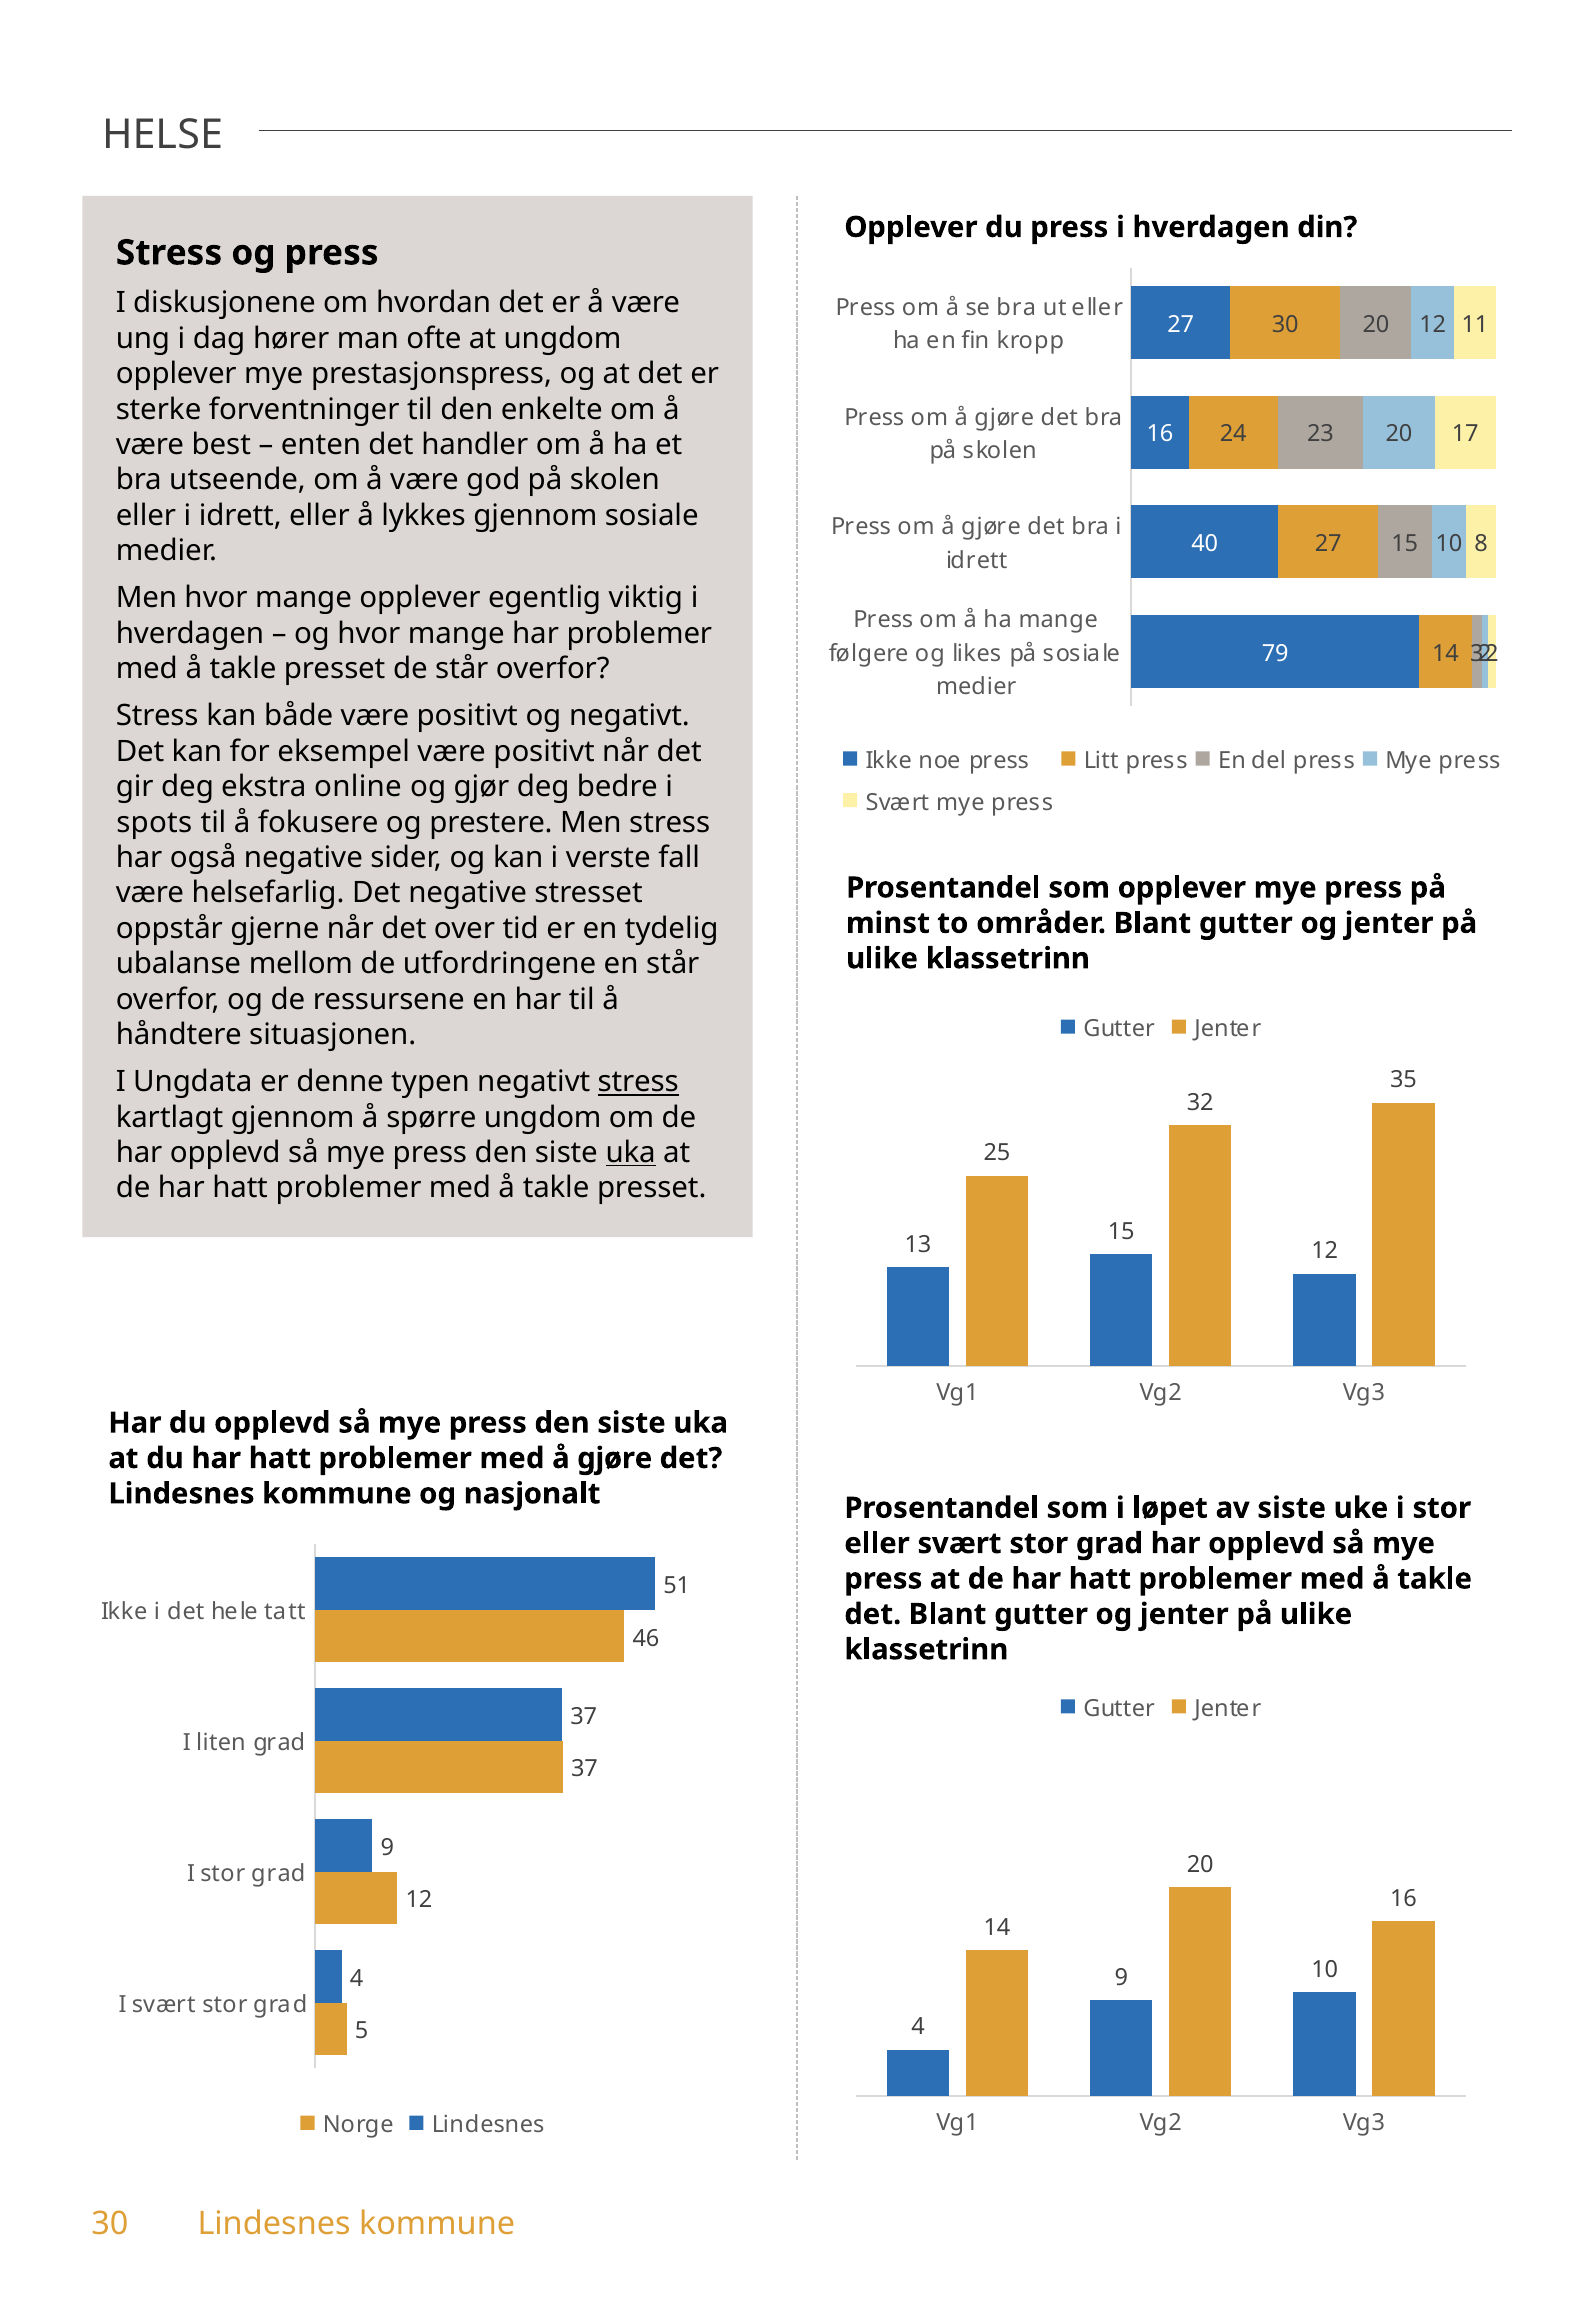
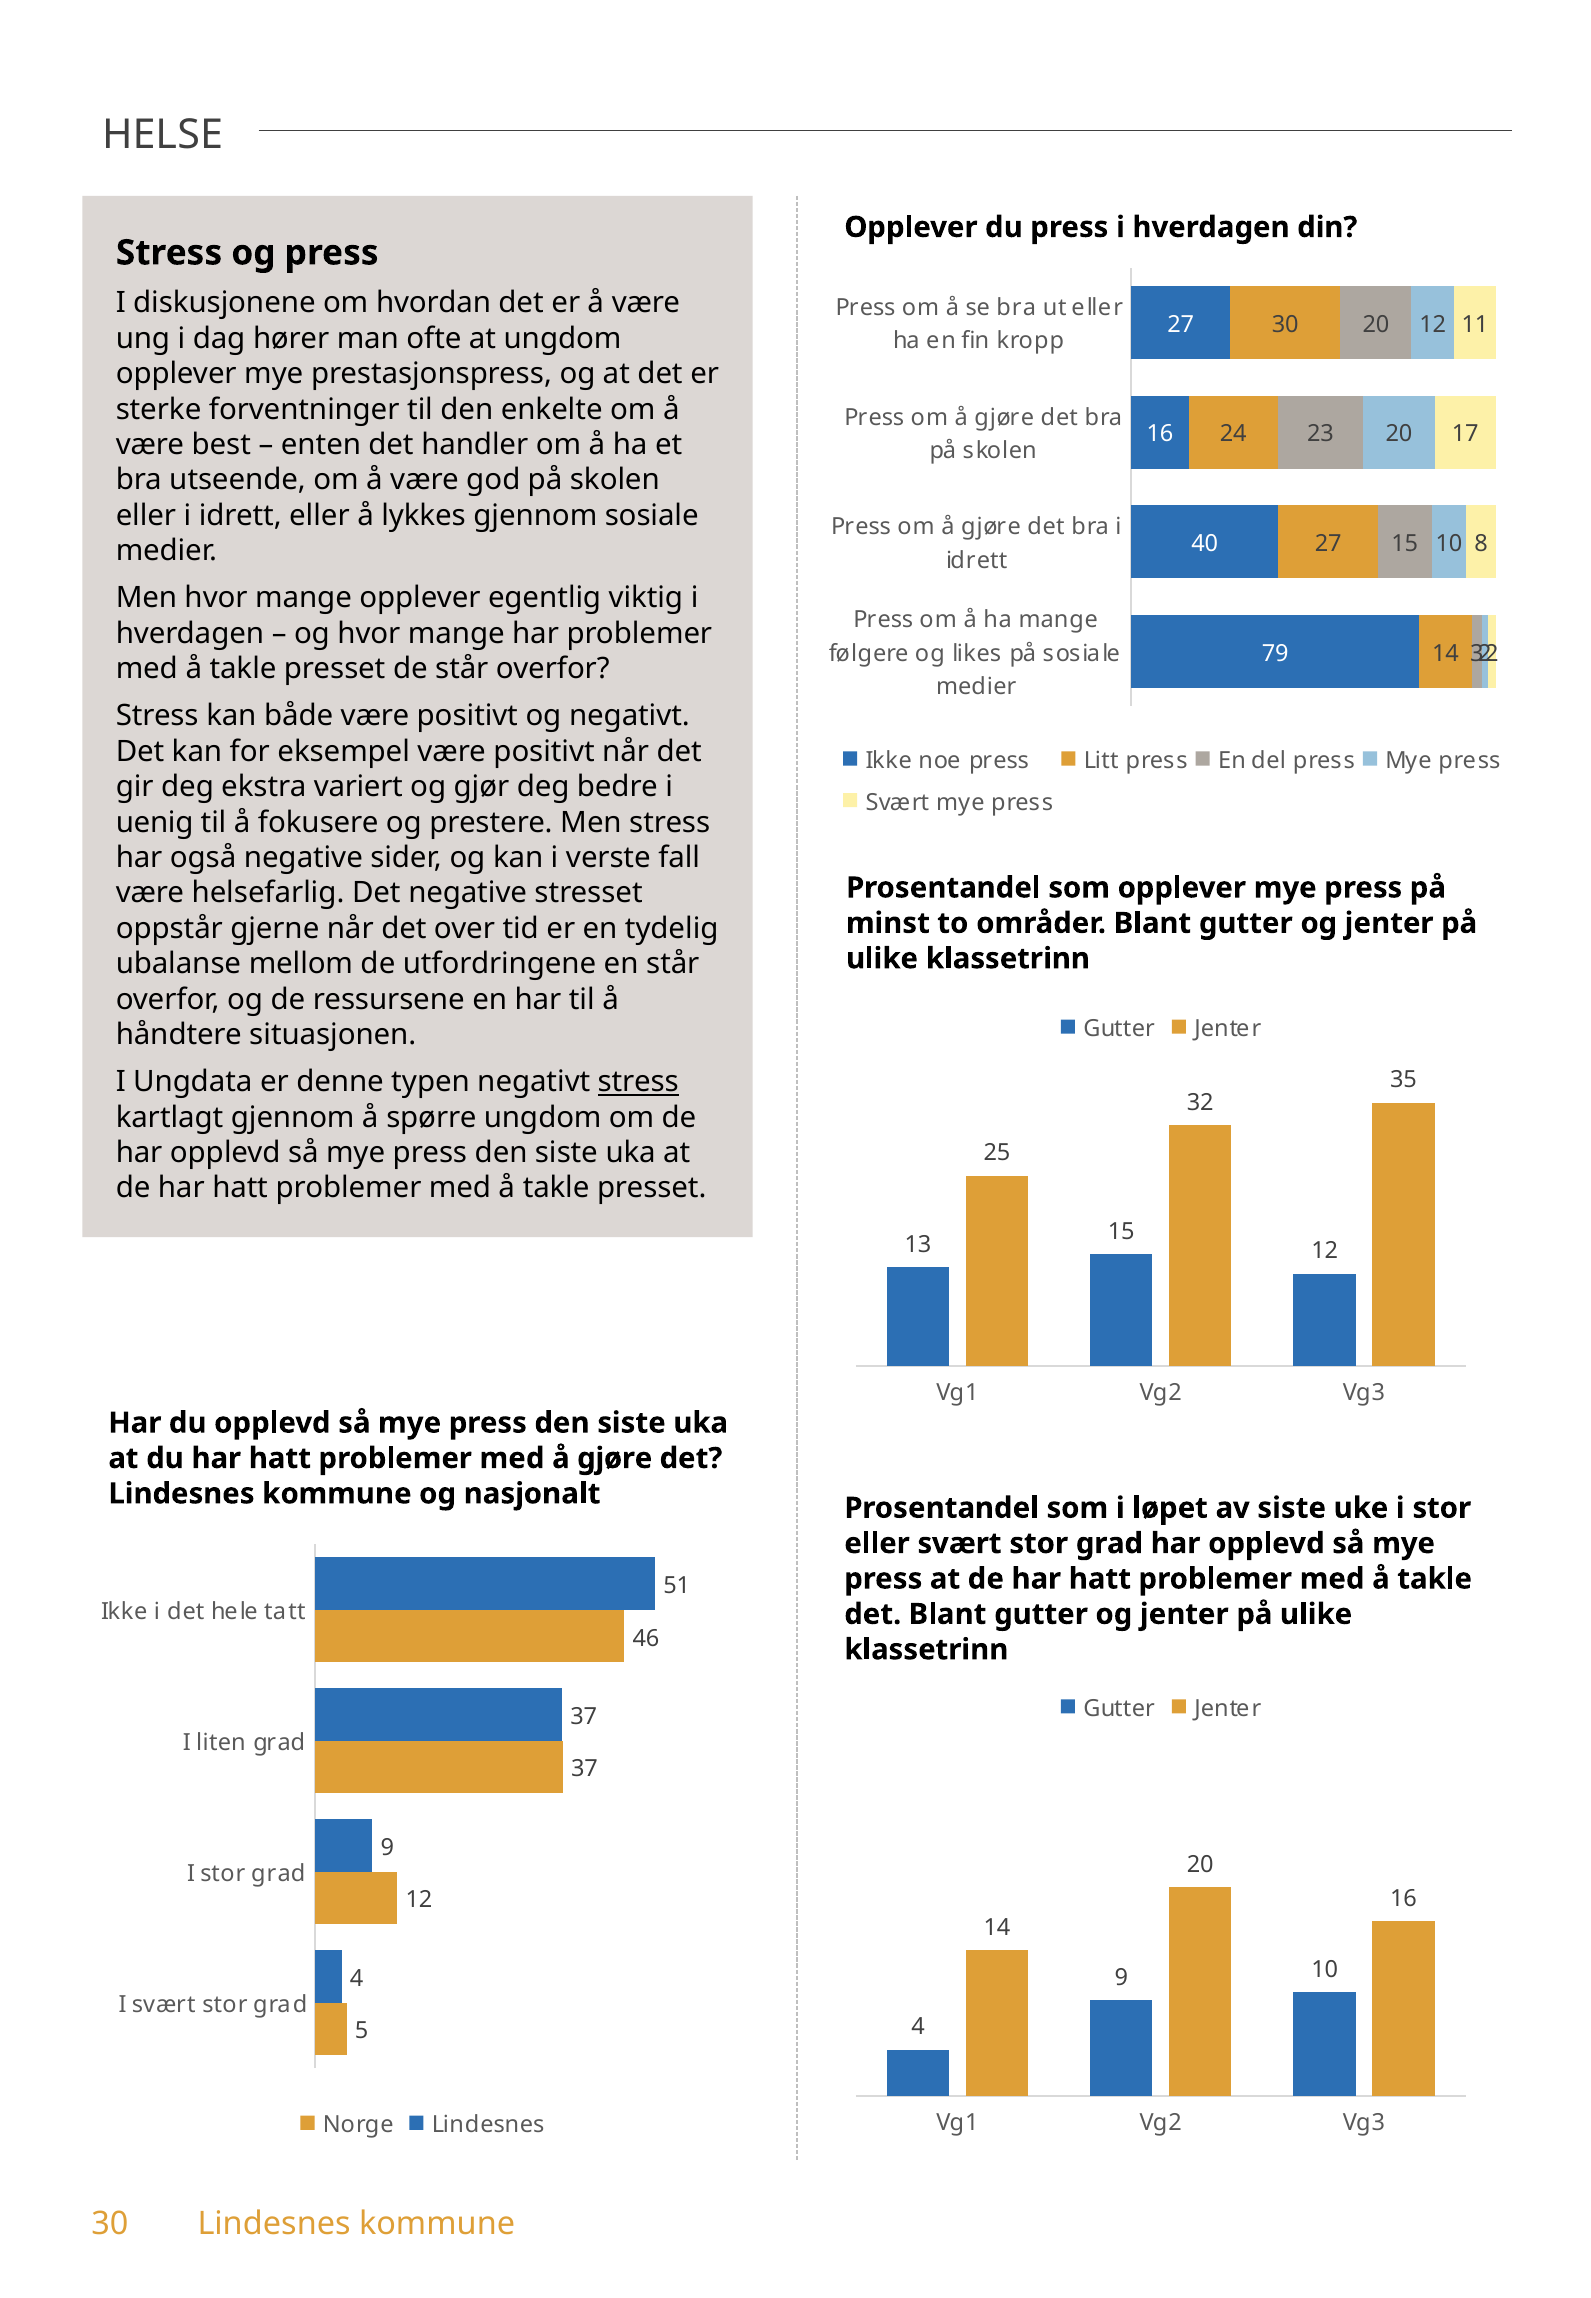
online: online -> variert (358, 787)
spots: spots -> uenig (155, 822)
uka underline: present -> none (631, 1153)
